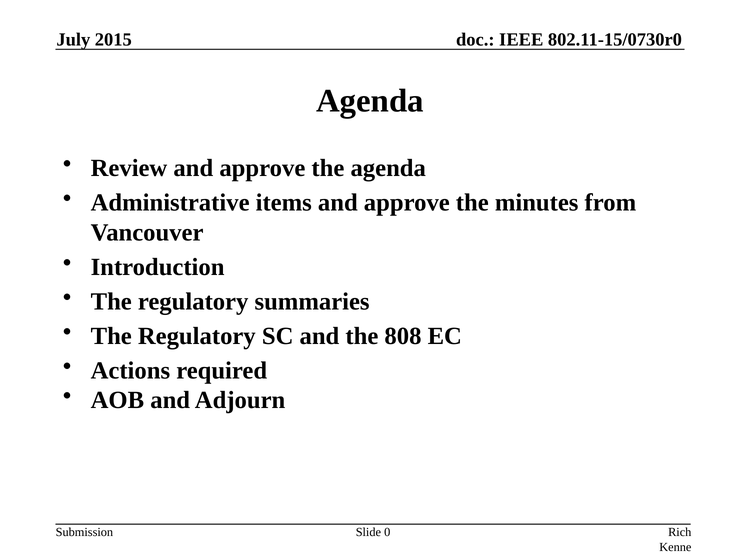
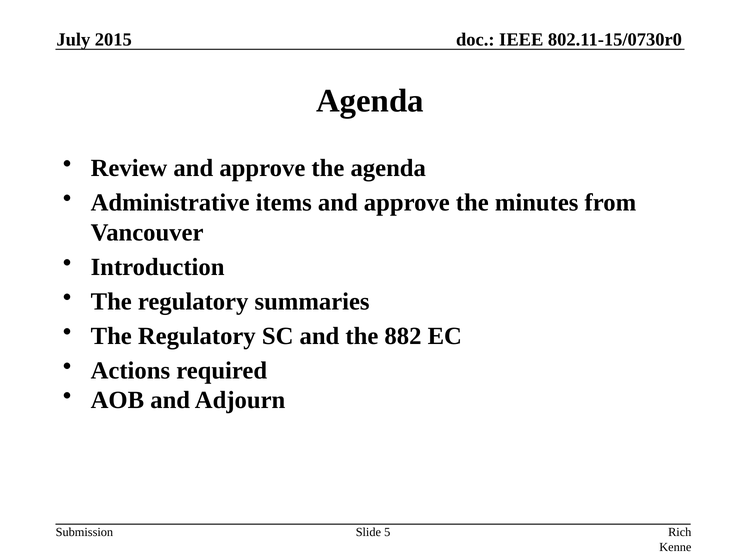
808: 808 -> 882 (403, 336)
0: 0 -> 5 (387, 532)
